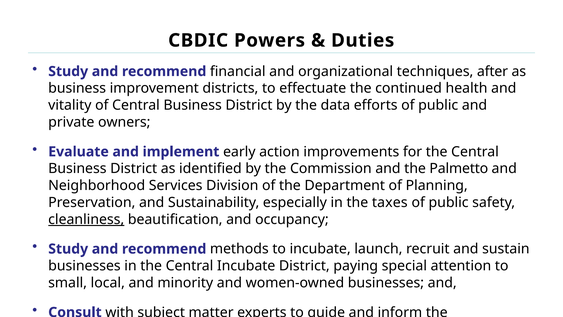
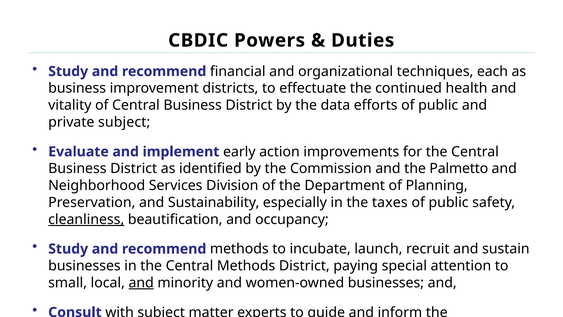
after: after -> each (492, 71)
private owners: owners -> subject (124, 122)
Central Incubate: Incubate -> Methods (246, 266)
and underline: none -> present (141, 282)
